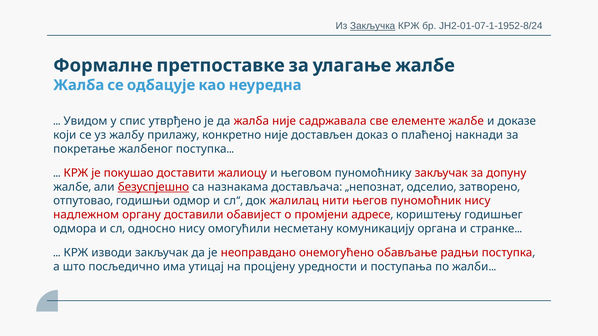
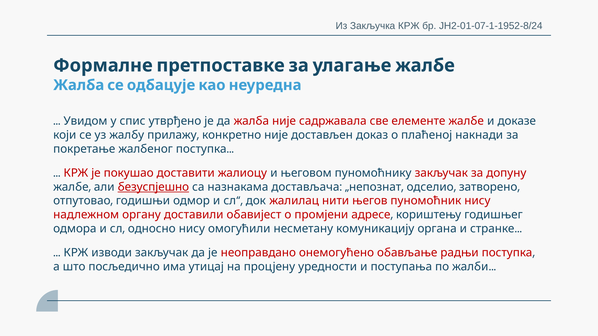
Закључка underline: present -> none (373, 26)
